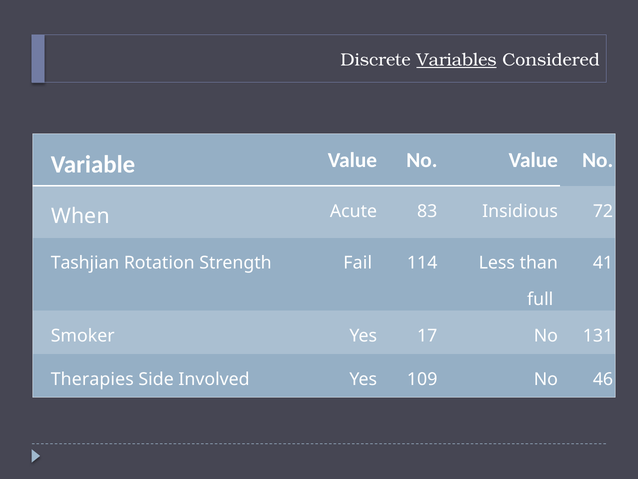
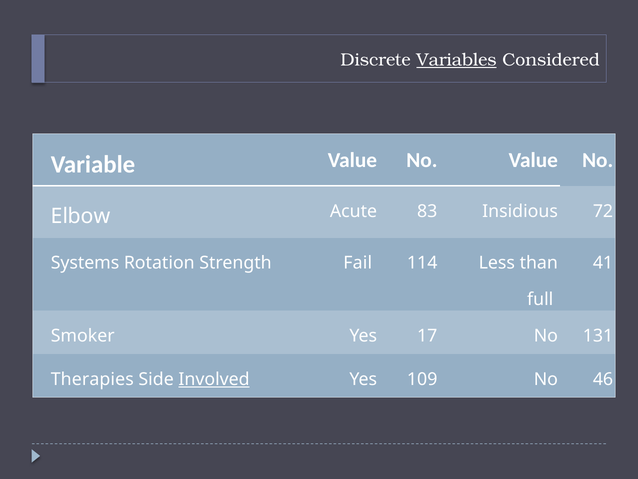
When: When -> Elbow (81, 216)
Tashjian: Tashjian -> Systems (85, 263)
Involved underline: none -> present (214, 379)
